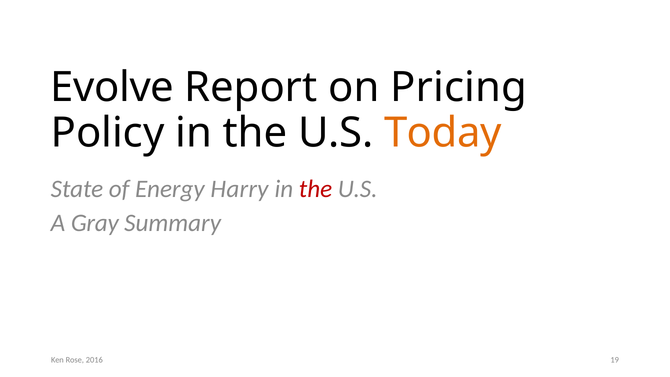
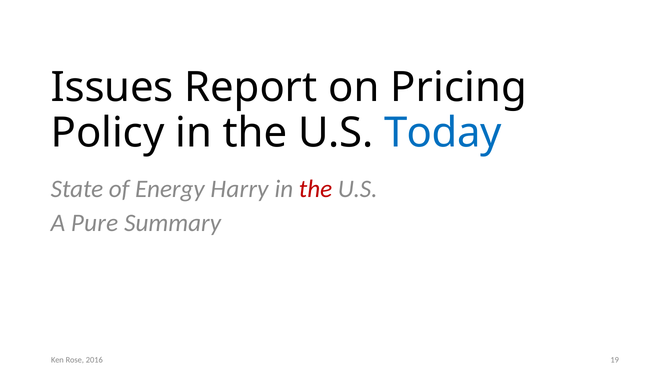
Evolve: Evolve -> Issues (112, 88)
Today colour: orange -> blue (443, 133)
Gray: Gray -> Pure (95, 223)
